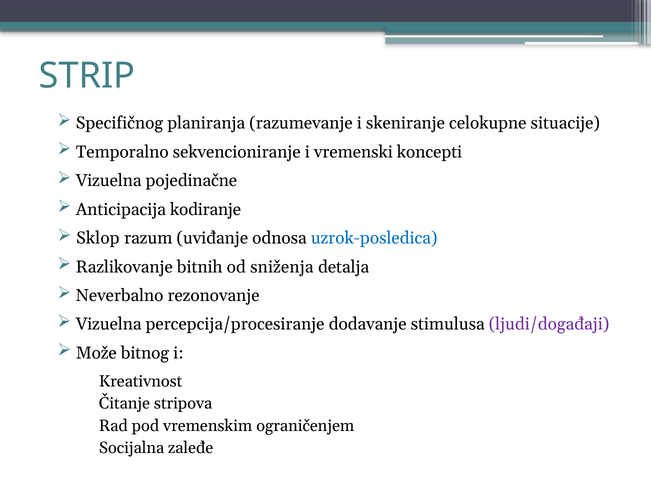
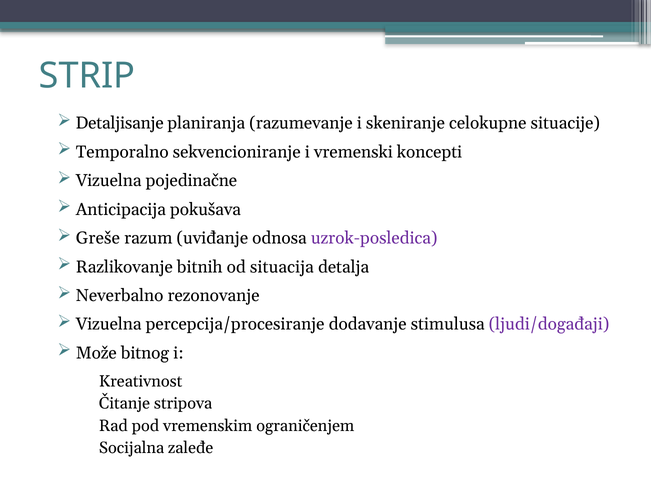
Specifičnog: Specifičnog -> Detaljisanje (120, 123)
kodiranje: kodiranje -> pokušava (206, 209)
Sklop: Sklop -> Greše (98, 238)
uzrok-posledica colour: blue -> purple (374, 238)
sniženja: sniženja -> situacija (282, 267)
